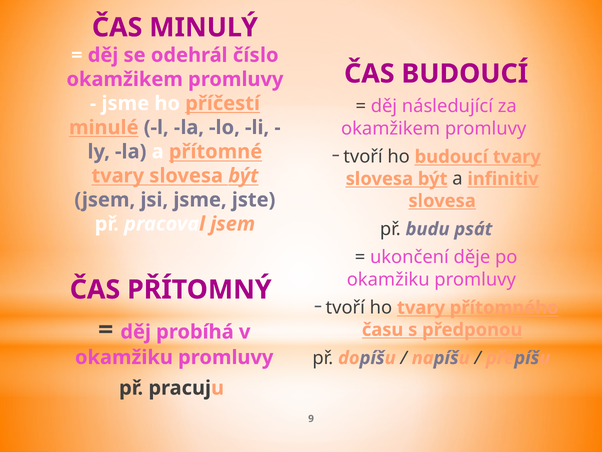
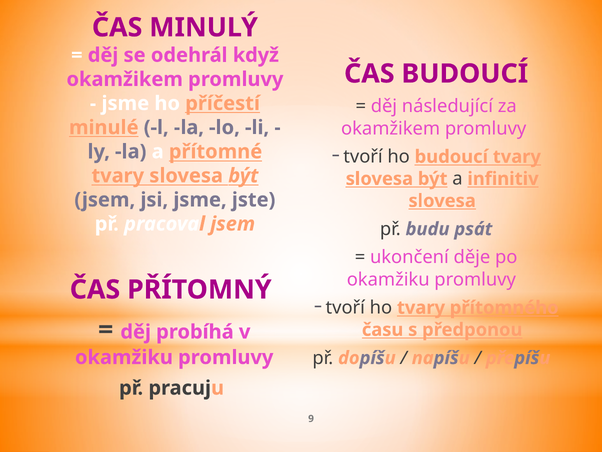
číslo: číslo -> když (256, 55)
